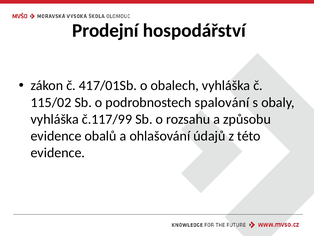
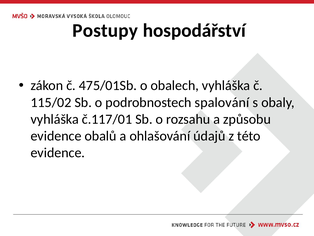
Prodejní: Prodejní -> Postupy (105, 30)
417/01Sb: 417/01Sb -> 475/01Sb (108, 85)
č.117/99: č.117/99 -> č.117/01 (107, 119)
